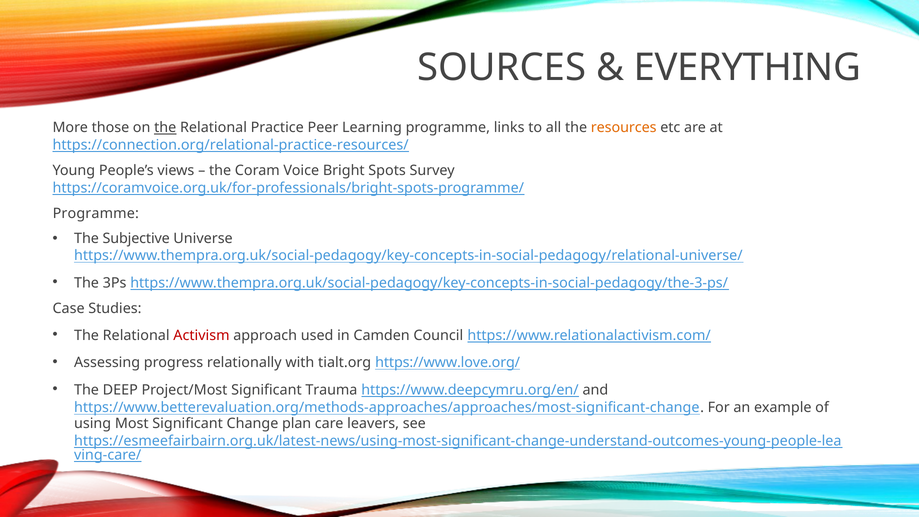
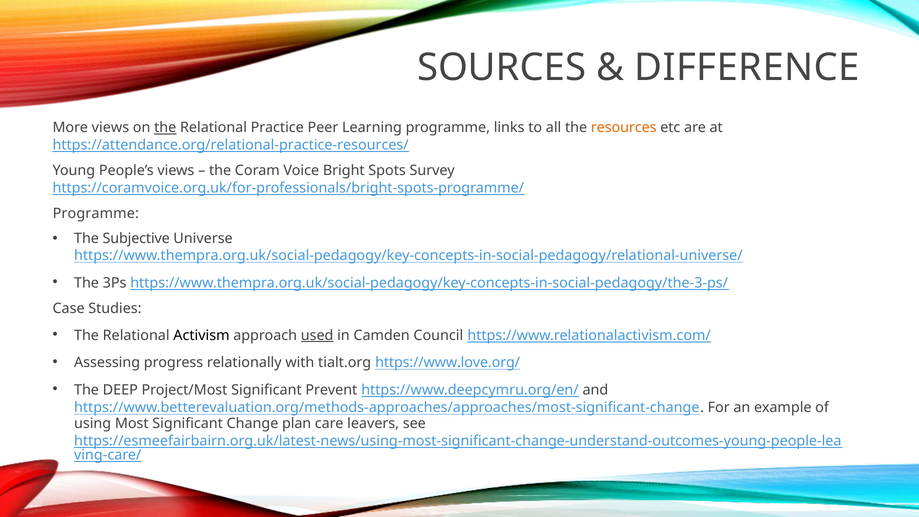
EVERYTHING: EVERYTHING -> DIFFERENCE (747, 67)
More those: those -> views (110, 128)
https://connection.org/relational-practice-resources/: https://connection.org/relational-practice-resources/ -> https://attendance.org/relational-practice-resources/ (231, 145)
Activism colour: red -> black (201, 335)
used underline: none -> present (317, 335)
Trauma: Trauma -> Prevent (331, 390)
